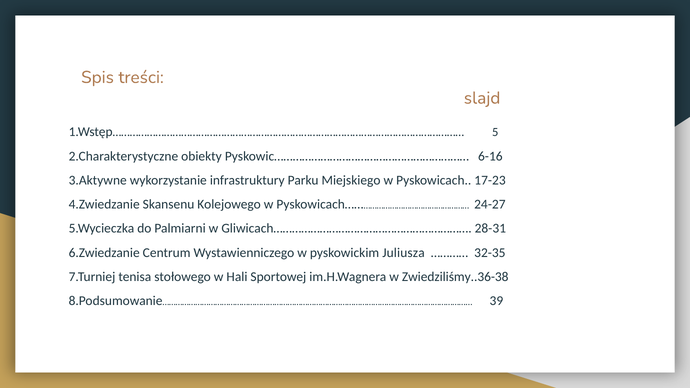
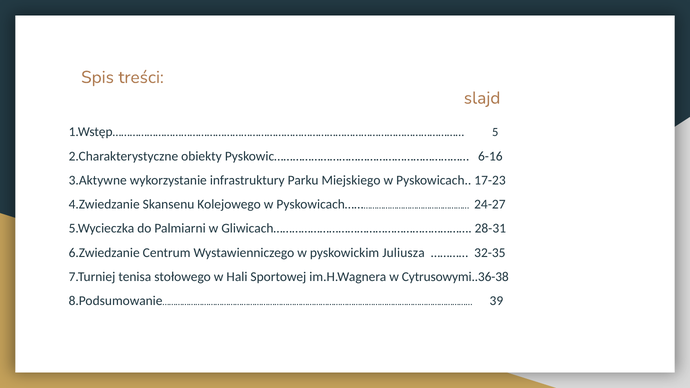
Zwiedziliśmy..36-38: Zwiedziliśmy..36-38 -> Cytrusowymi..36-38 (455, 277)
